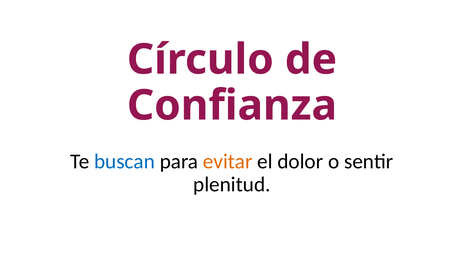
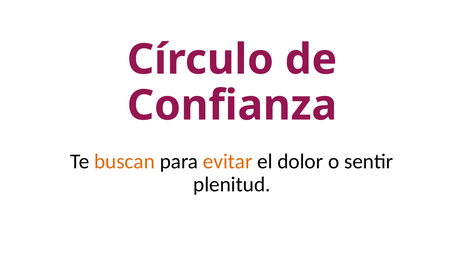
buscan colour: blue -> orange (125, 161)
